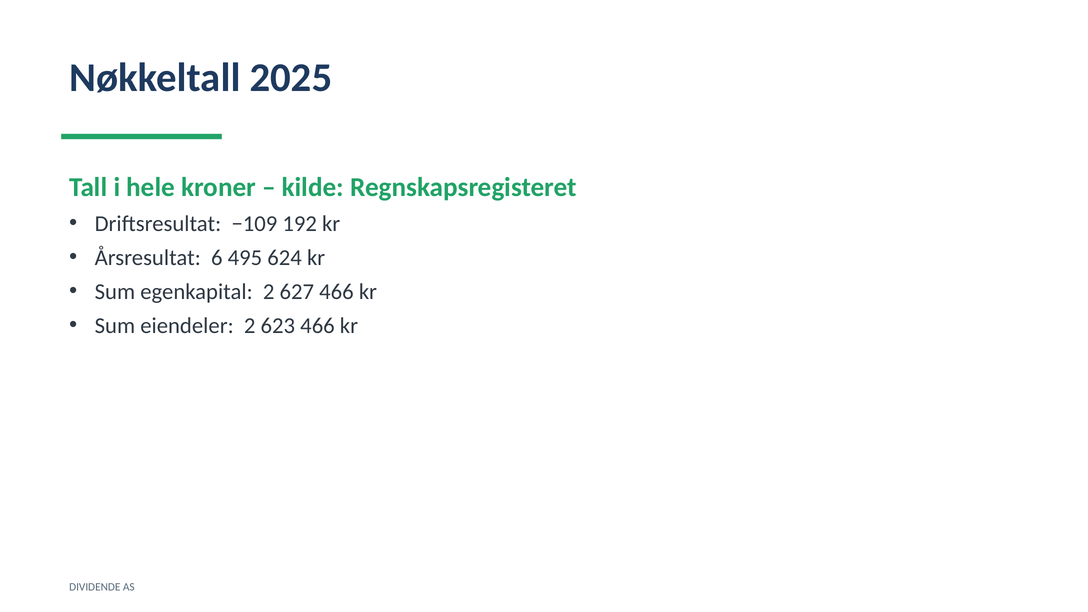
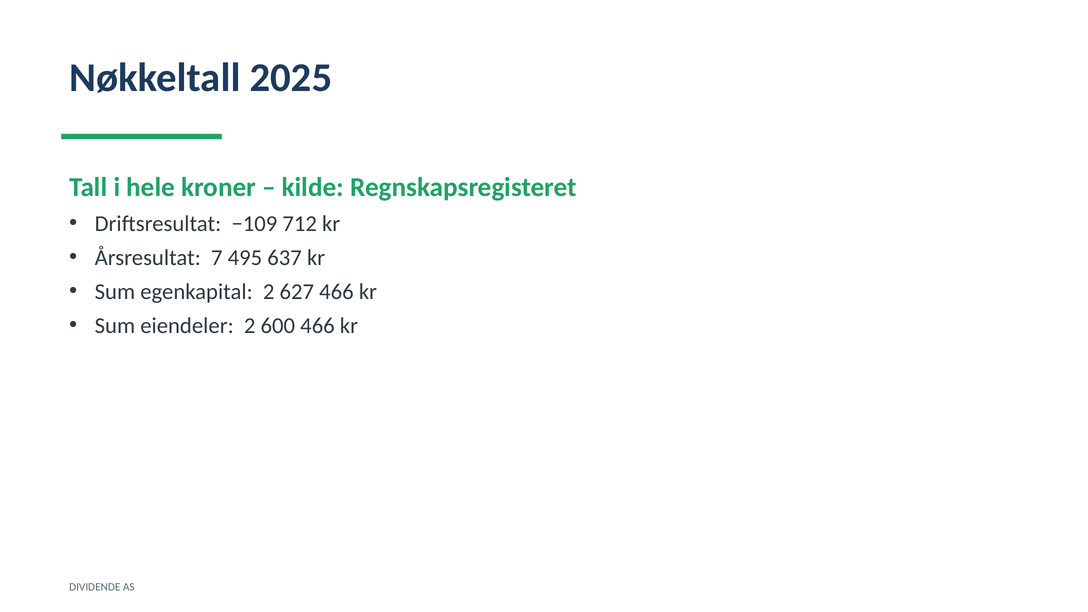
192: 192 -> 712 (300, 224)
6: 6 -> 7 (217, 258)
624: 624 -> 637 (285, 258)
623: 623 -> 600 (278, 326)
